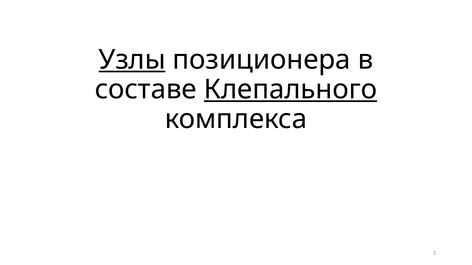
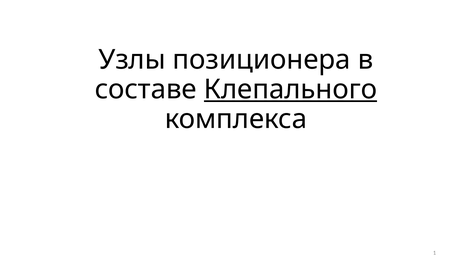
Узлы underline: present -> none (132, 60)
